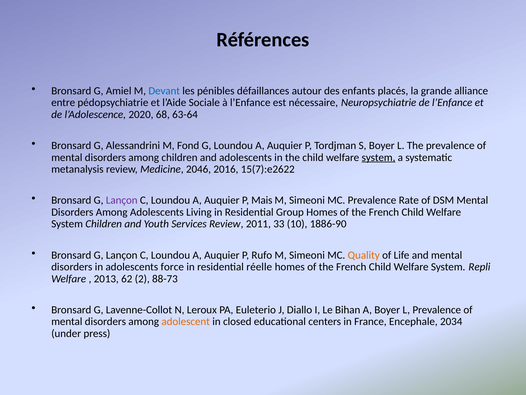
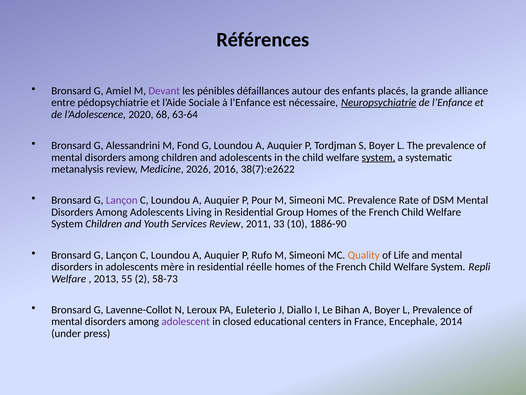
Devant colour: blue -> purple (164, 91)
Neuropsychiatrie underline: none -> present (379, 102)
2046: 2046 -> 2026 (199, 169)
15(7):e2622: 15(7):e2622 -> 38(7):e2622 (268, 169)
Mais: Mais -> Pour (262, 200)
force: force -> mère (172, 267)
62: 62 -> 55 (127, 278)
88-73: 88-73 -> 58-73 (165, 278)
adolescent colour: orange -> purple (186, 321)
2034: 2034 -> 2014 (451, 321)
